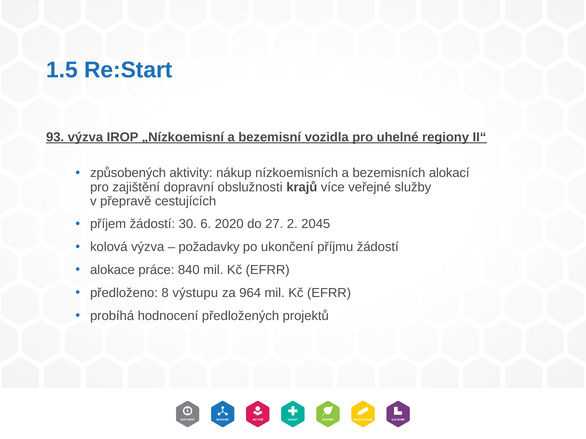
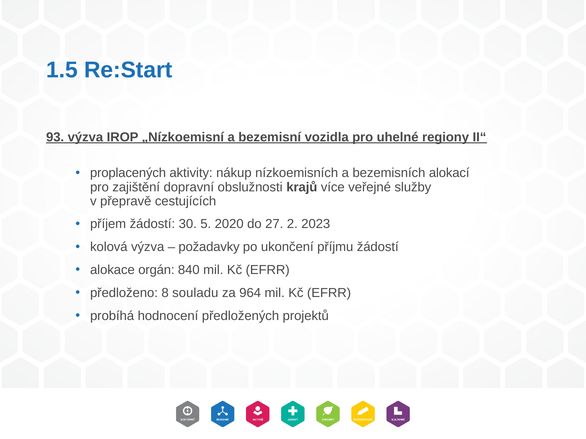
způsobených: způsobených -> proplacených (128, 173)
6: 6 -> 5 (206, 224)
2045: 2045 -> 2023 (316, 224)
práce: práce -> orgán (156, 270)
výstupu: výstupu -> souladu (195, 293)
